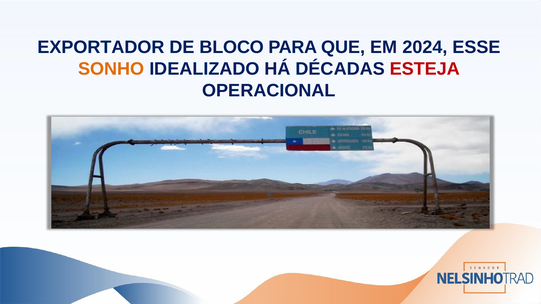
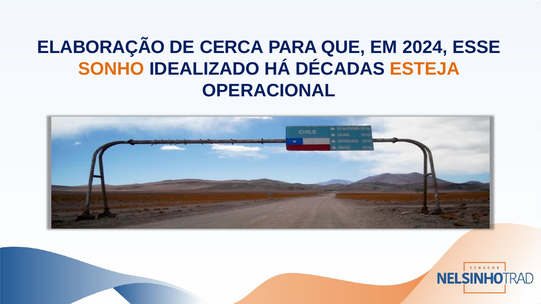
EXPORTADOR: EXPORTADOR -> ELABORAÇÃO (101, 47)
BLOCO: BLOCO -> CERCA (232, 47)
ESTEJA colour: red -> orange (425, 69)
